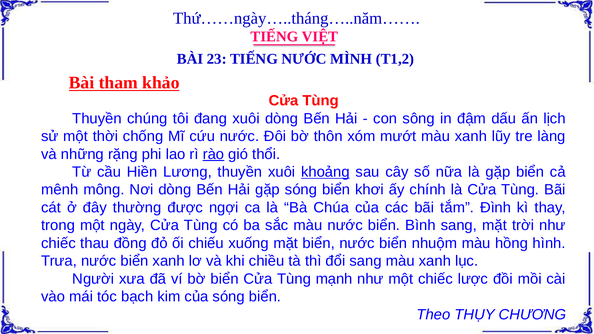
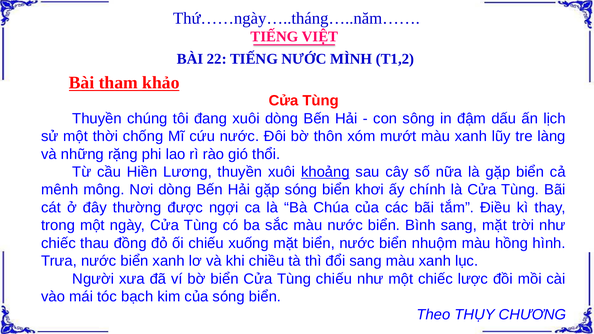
23: 23 -> 22 (217, 59)
rào underline: present -> none (213, 154)
Đình: Đình -> Điều (495, 207)
Tùng mạnh: mạnh -> chiếu (334, 279)
